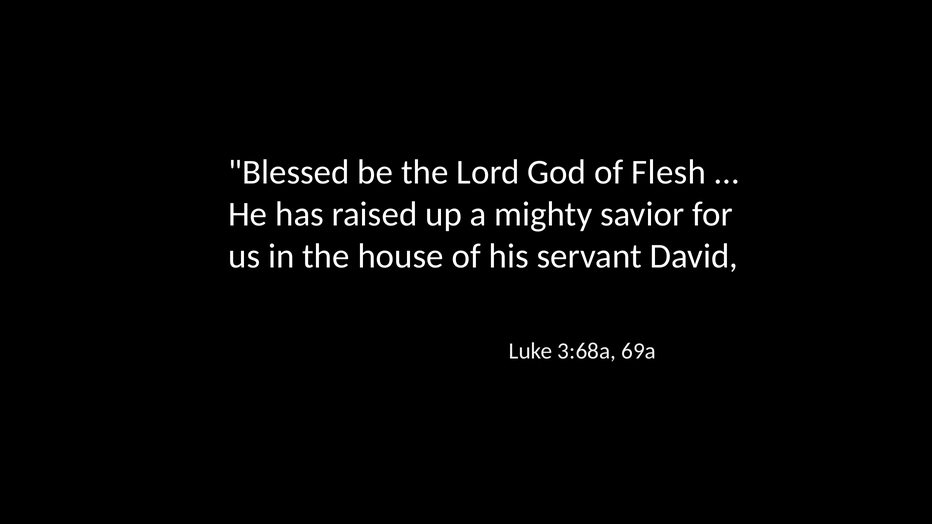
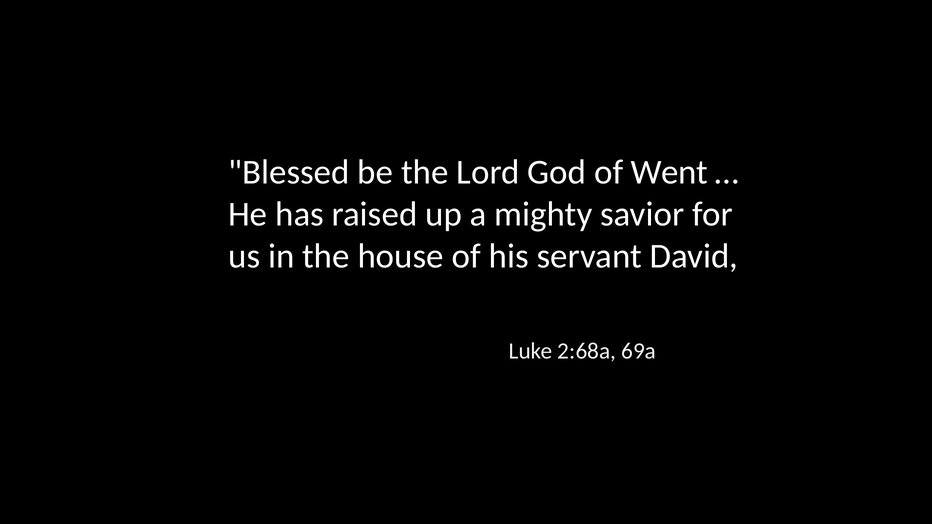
Flesh: Flesh -> Went (669, 172)
3:68a: 3:68a -> 2:68a (587, 351)
